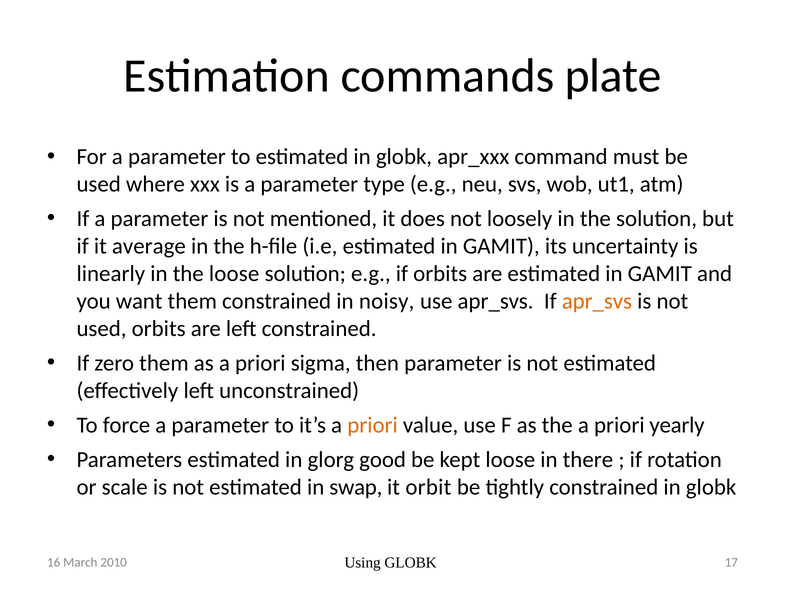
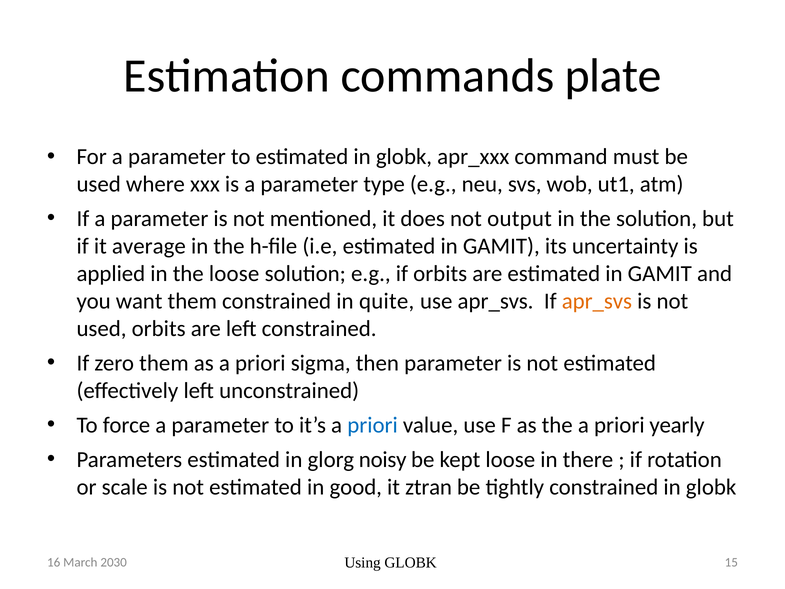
loosely: loosely -> output (519, 219)
linearly: linearly -> applied (111, 274)
noisy: noisy -> quite (387, 301)
priori colour: orange -> blue (373, 425)
good: good -> noisy (383, 459)
swap: swap -> good (356, 487)
orbit: orbit -> ztran (429, 487)
17: 17 -> 15 (731, 562)
2010: 2010 -> 2030 (114, 562)
